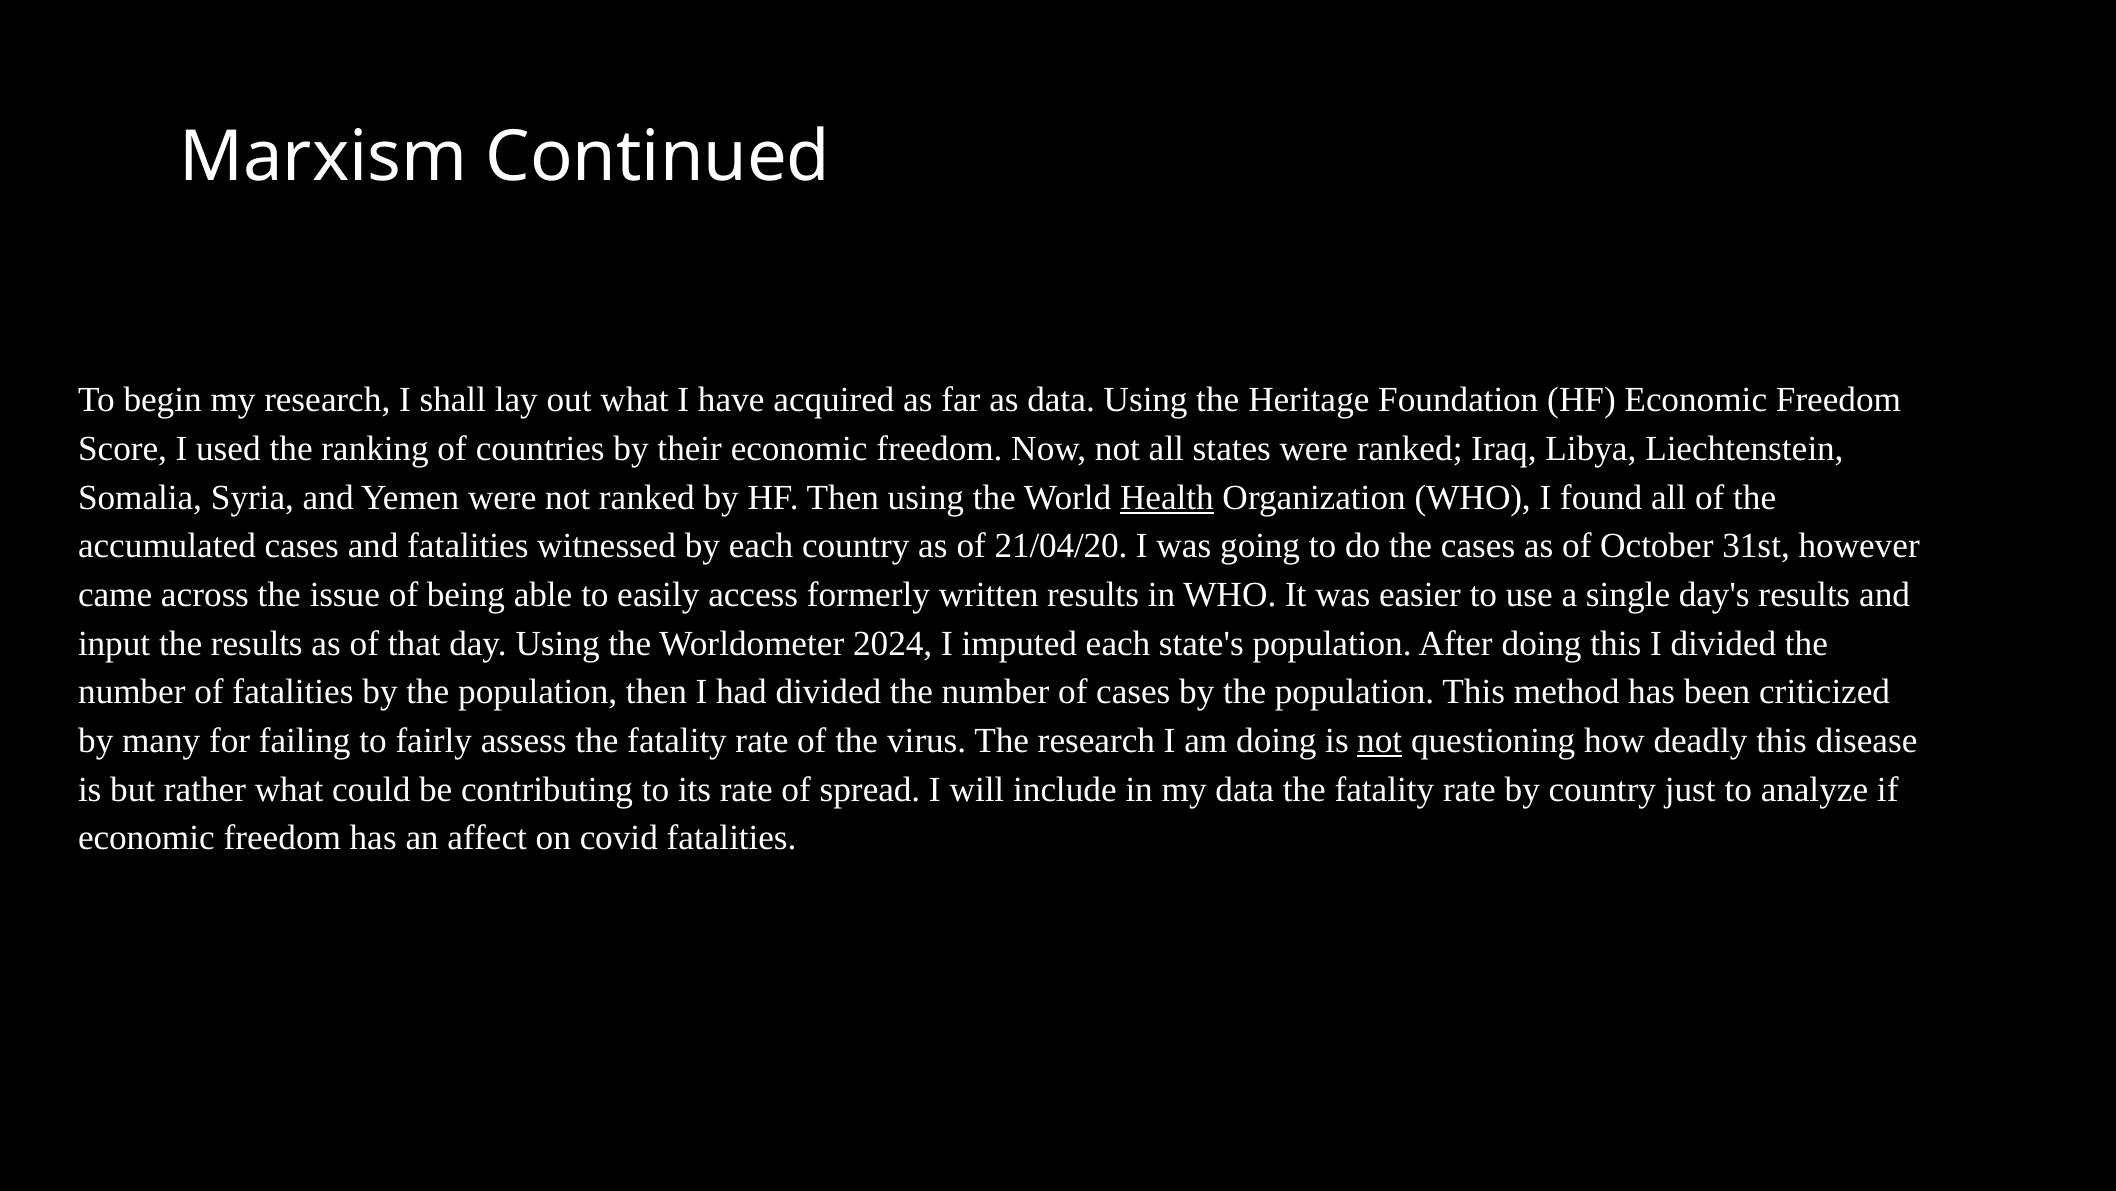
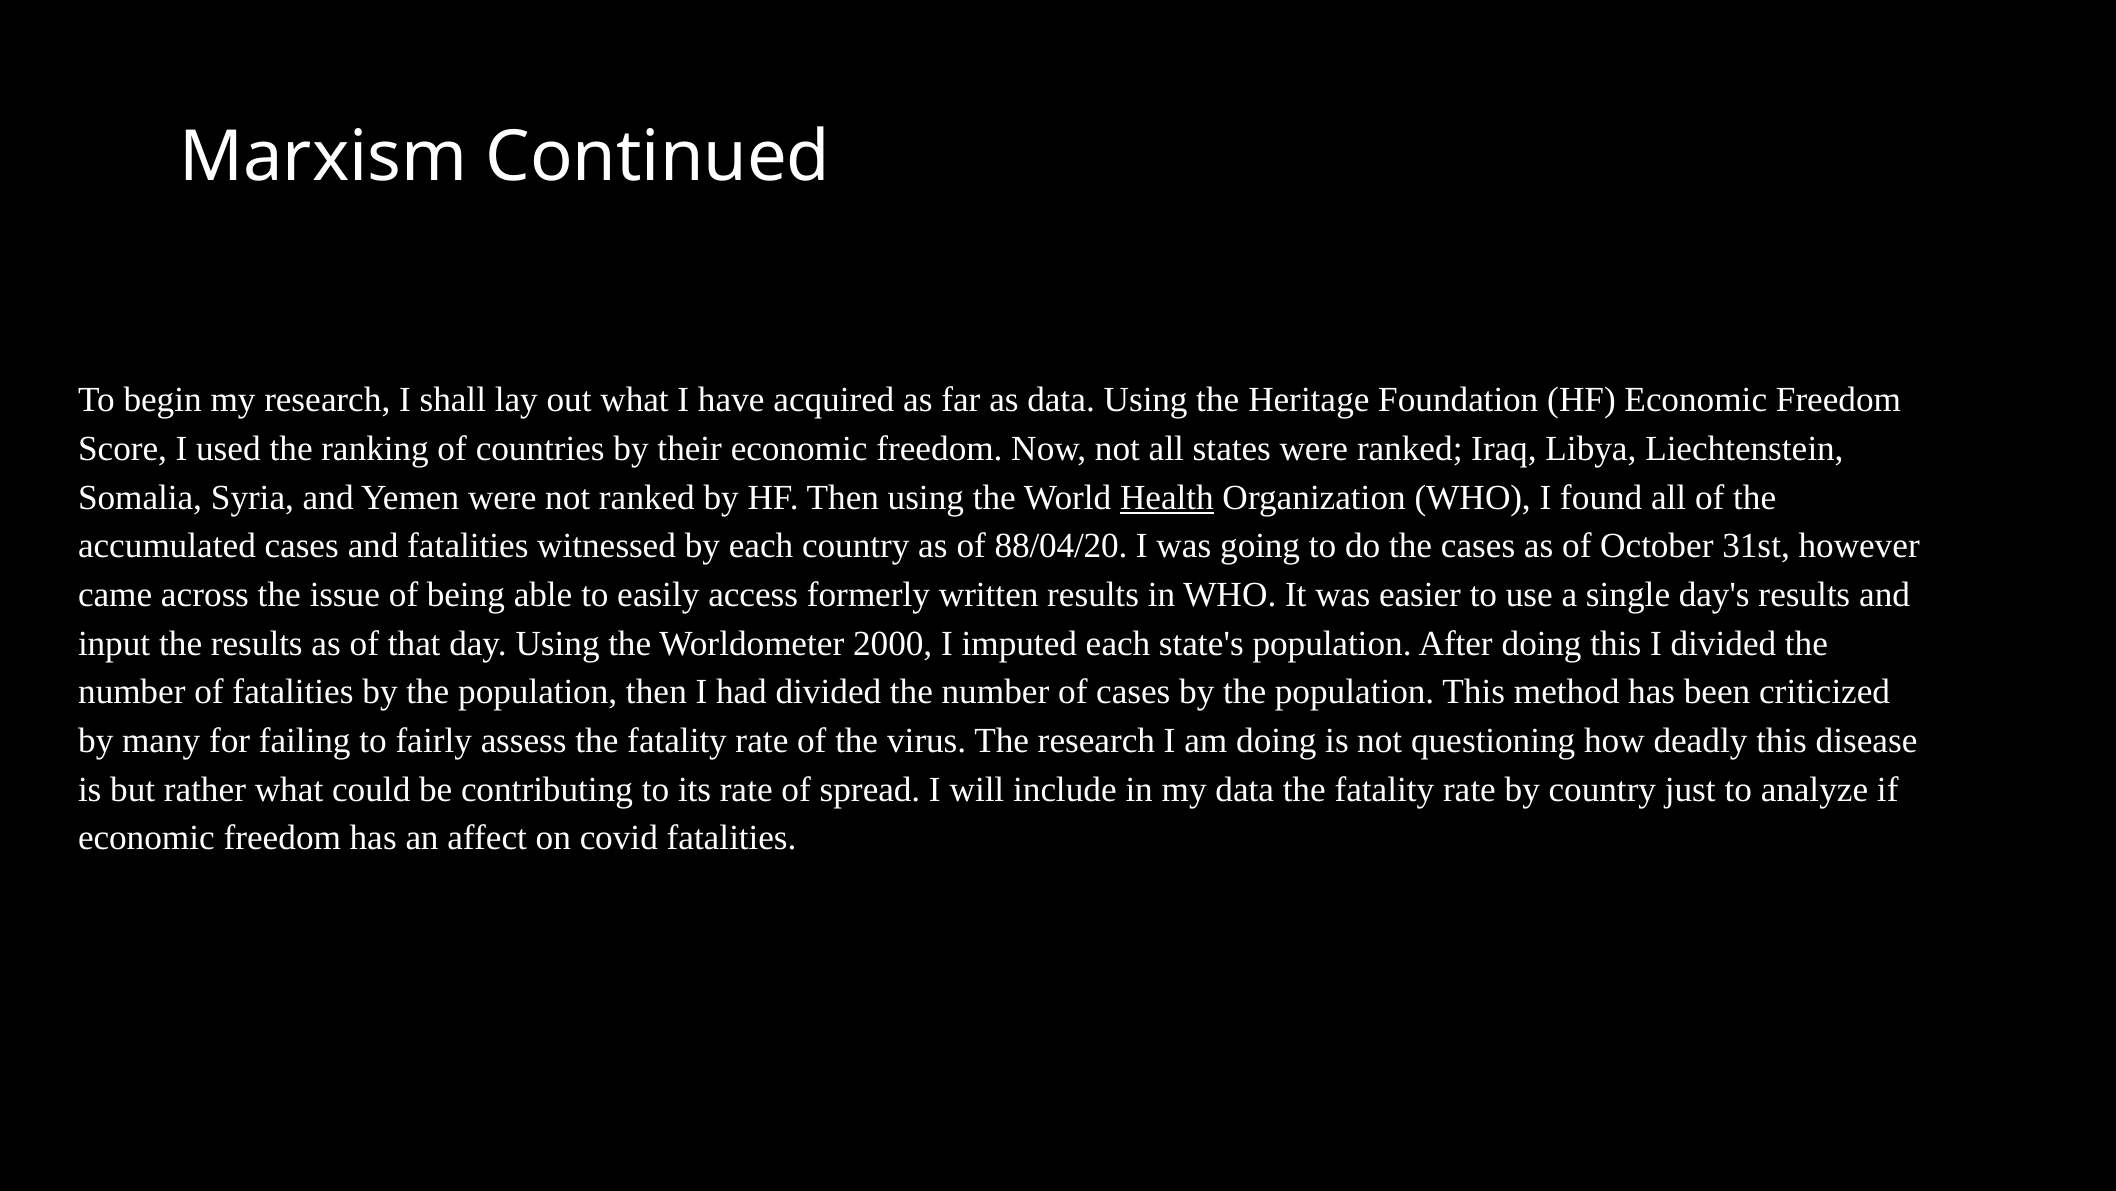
21/04/20: 21/04/20 -> 88/04/20 (1061, 546)
2024: 2024 -> 2000 (893, 643)
not underline: present -> none (1380, 740)
